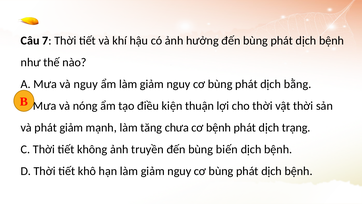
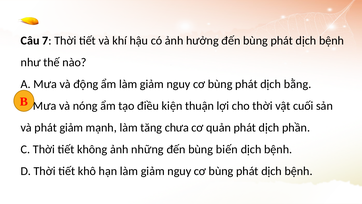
và nguy: nguy -> động (86, 84)
vật thời: thời -> cuối (303, 106)
cơ bệnh: bệnh -> quản (219, 127)
trạng: trạng -> phần (296, 127)
truyền: truyền -> những (147, 149)
